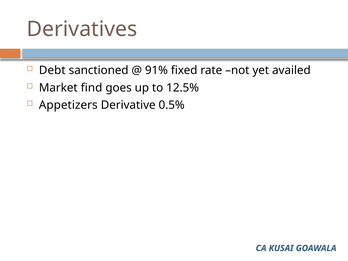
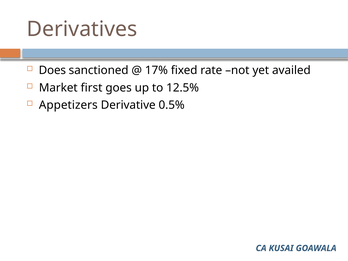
Debt: Debt -> Does (52, 70)
91%: 91% -> 17% (156, 70)
find: find -> first (92, 88)
